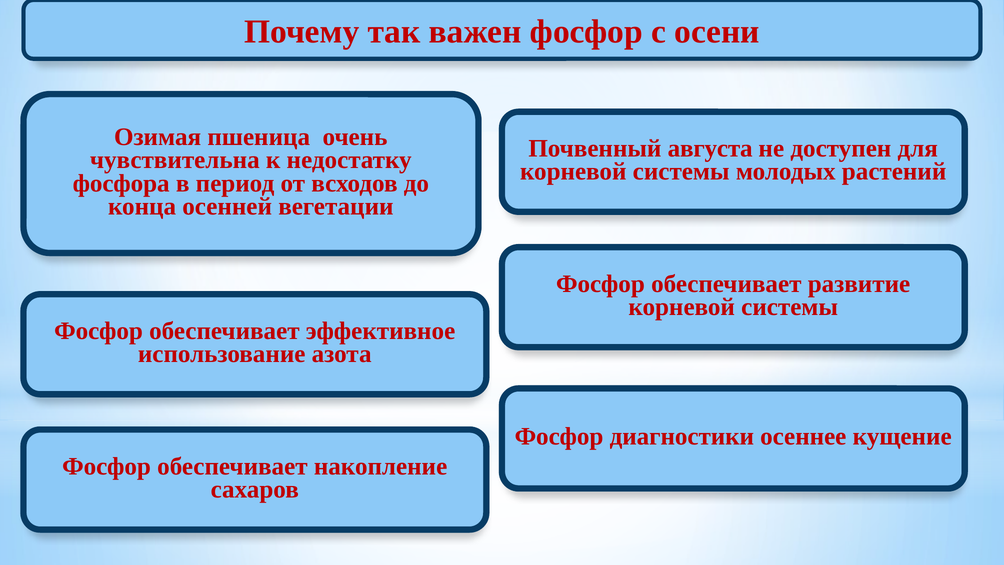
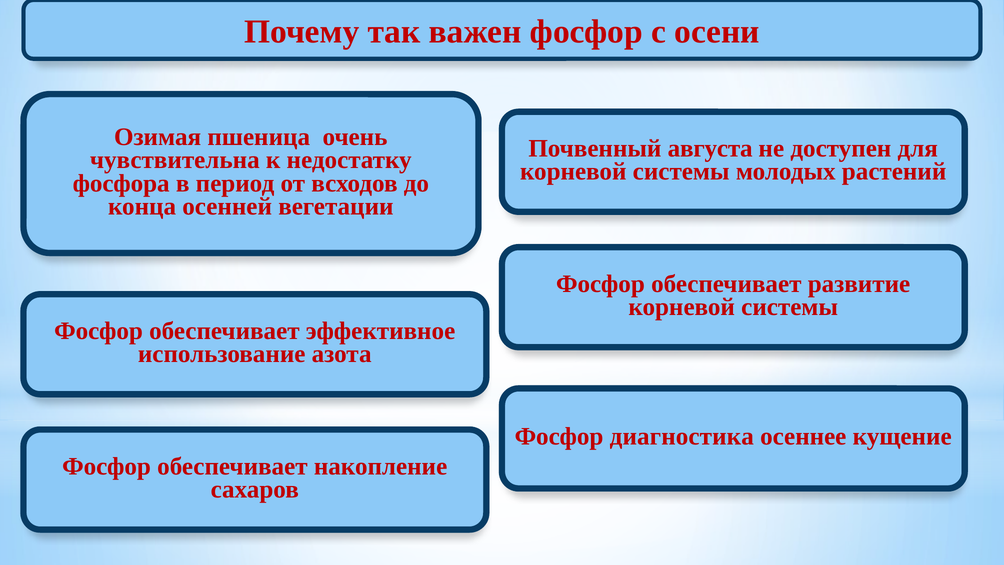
диагностики: диагностики -> диагностика (682, 436)
